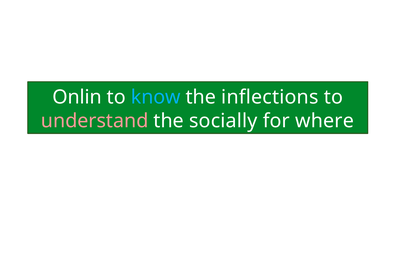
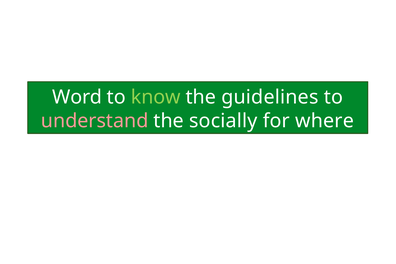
Onlin: Onlin -> Word (77, 97)
know colour: light blue -> light green (156, 97)
inflections: inflections -> guidelines (270, 97)
